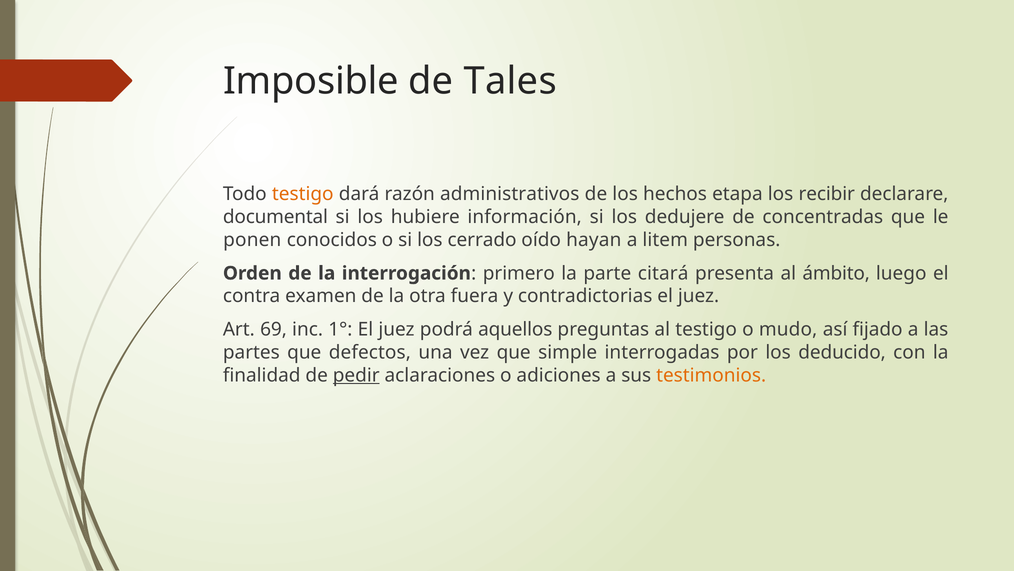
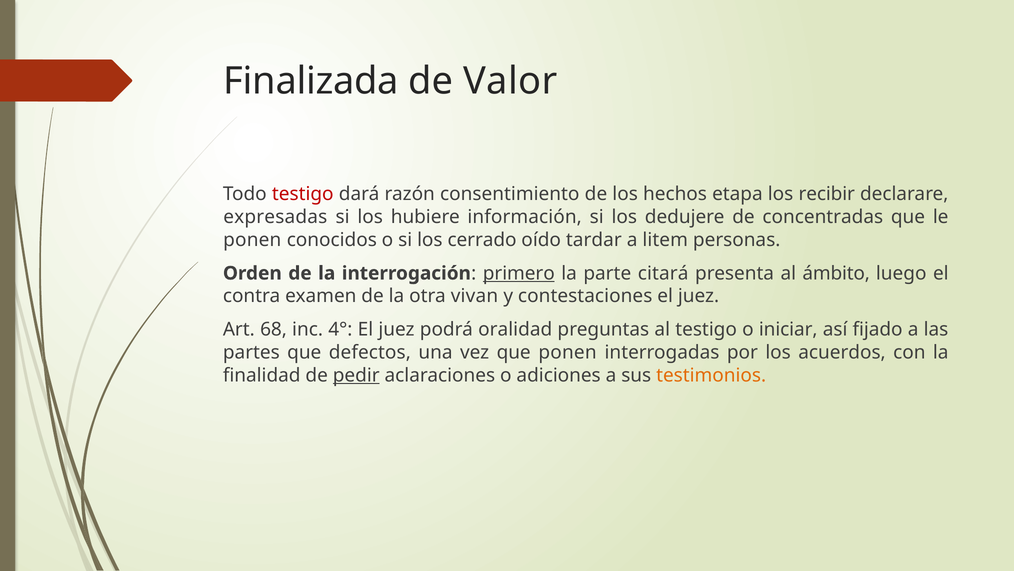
Imposible: Imposible -> Finalizada (311, 81)
Tales: Tales -> Valor (510, 81)
testigo colour: orange -> red (303, 194)
administrativos: administrativos -> consentimiento (510, 194)
documental: documental -> expresadas (275, 217)
hayan: hayan -> tardar (594, 240)
primero underline: none -> present (519, 273)
fuera: fuera -> vivan (474, 296)
contradictorias: contradictorias -> contestaciones (585, 296)
69: 69 -> 68 (274, 329)
1°: 1° -> 4° (340, 329)
aquellos: aquellos -> oralidad (515, 329)
mudo: mudo -> iniciar (788, 329)
que simple: simple -> ponen (568, 352)
deducido: deducido -> acuerdos (842, 352)
